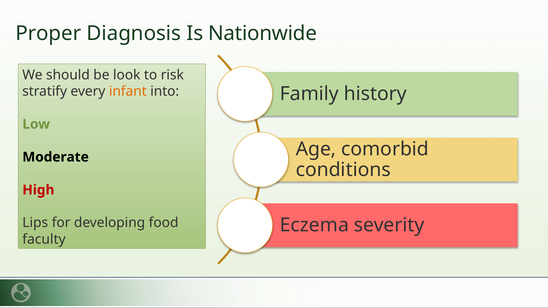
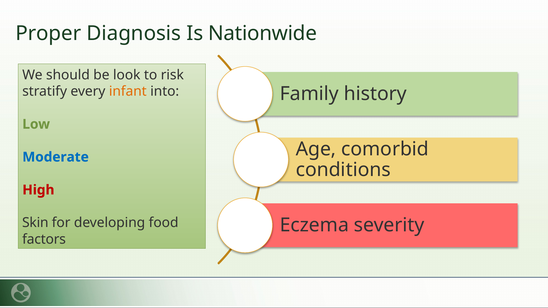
Moderate colour: black -> blue (56, 157)
Lips: Lips -> Skin (35, 223)
faculty: faculty -> factors (44, 239)
